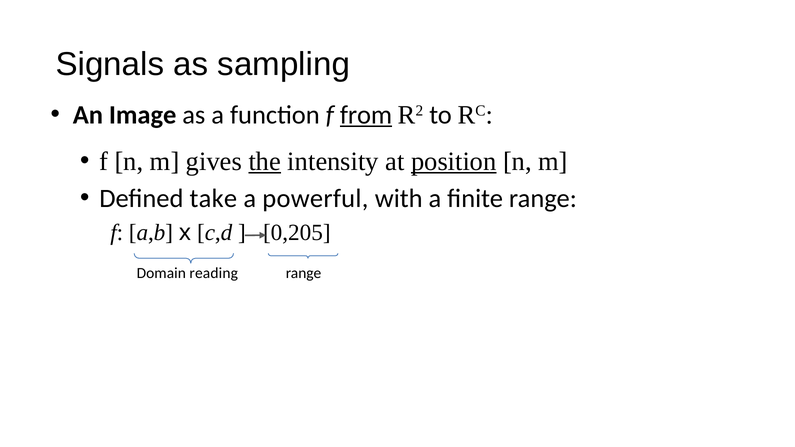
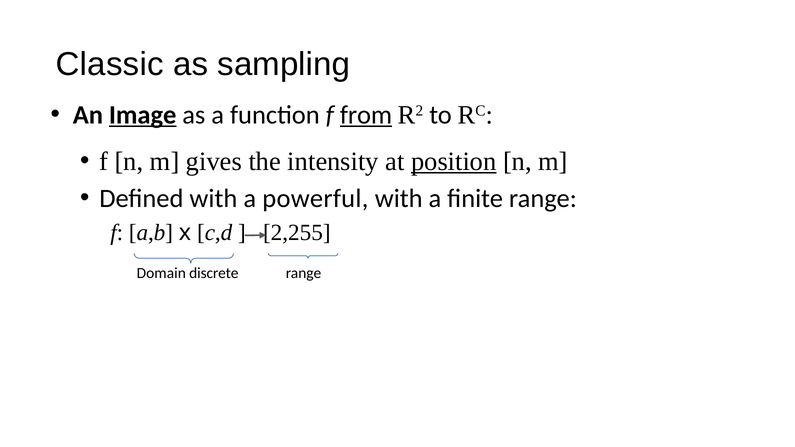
Signals: Signals -> Classic (110, 64)
Image underline: none -> present (143, 115)
the underline: present -> none (265, 161)
Defined take: take -> with (213, 199)
0,205: 0,205 -> 2,255 (297, 233)
reading: reading -> discrete (214, 273)
